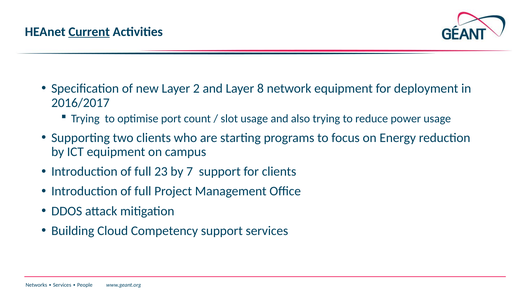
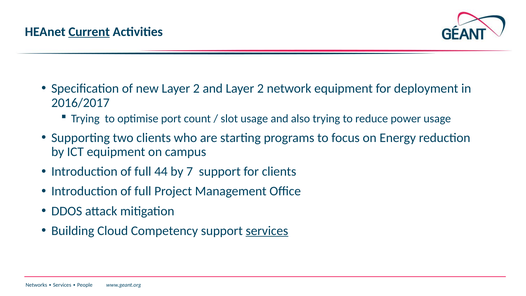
and Layer 8: 8 -> 2 (260, 88)
23: 23 -> 44 (161, 172)
services underline: none -> present (267, 231)
